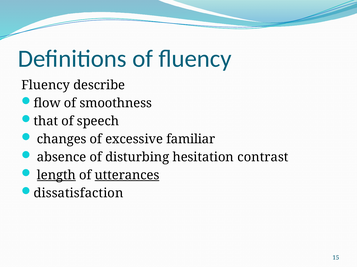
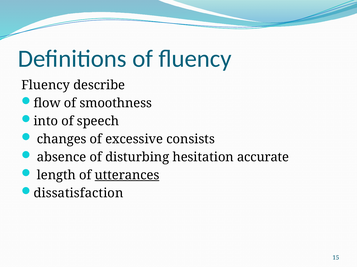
that: that -> into (46, 121)
familiar: familiar -> consists (191, 139)
contrast: contrast -> accurate (263, 158)
length underline: present -> none (56, 176)
